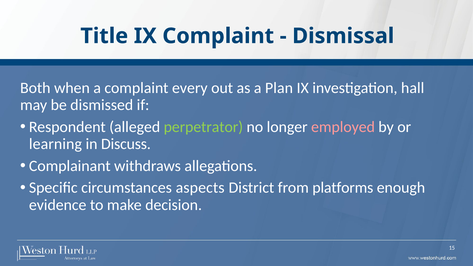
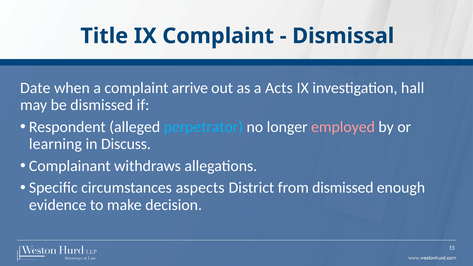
Both: Both -> Date (35, 88)
every: every -> arrive (190, 88)
Plan: Plan -> Acts (279, 88)
perpetrator colour: light green -> light blue (203, 127)
from platforms: platforms -> dismissed (343, 188)
